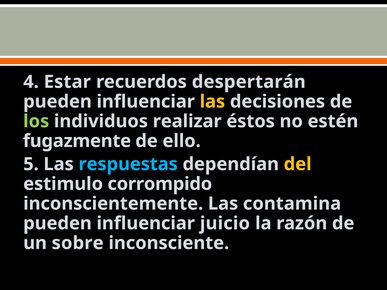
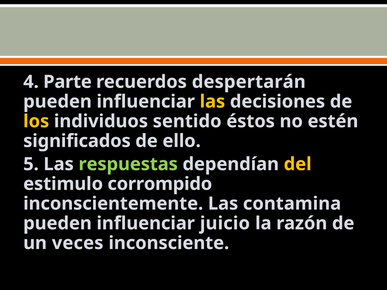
Estar: Estar -> Parte (68, 82)
los colour: light green -> yellow (36, 121)
realizar: realizar -> sentido (187, 121)
fugazmente: fugazmente -> significados (77, 141)
respuestas colour: light blue -> light green (128, 164)
sobre: sobre -> veces (78, 243)
